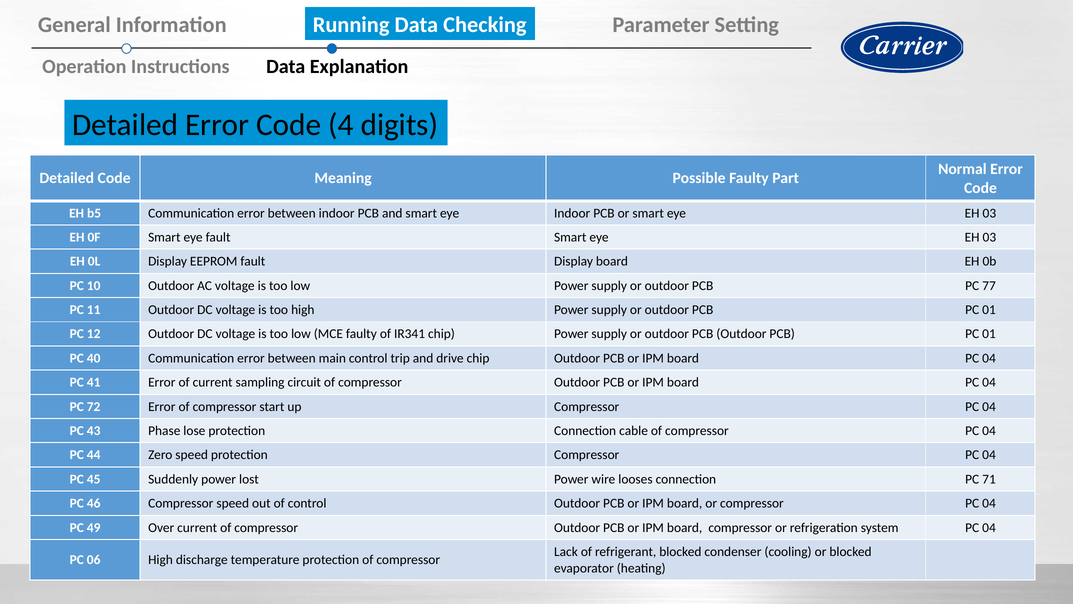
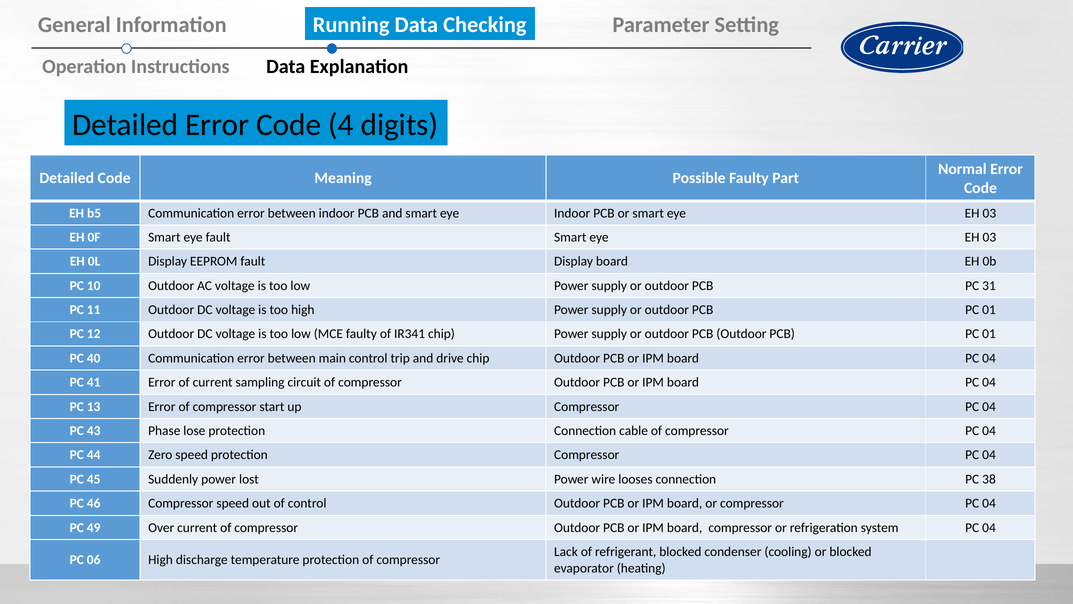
77: 77 -> 31 (989, 285)
72: 72 -> 13 (94, 406)
71: 71 -> 38 (989, 479)
